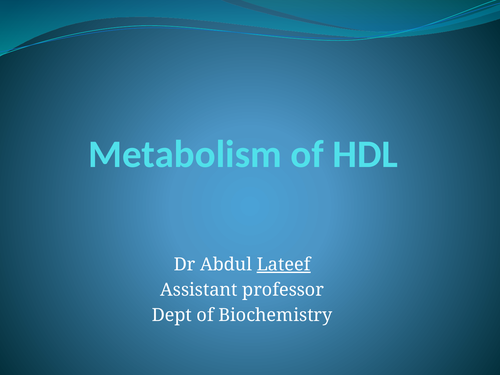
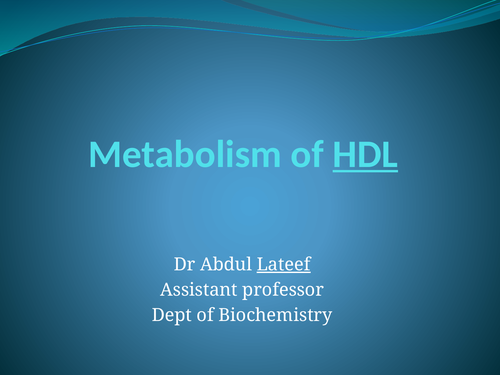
HDL underline: none -> present (365, 154)
